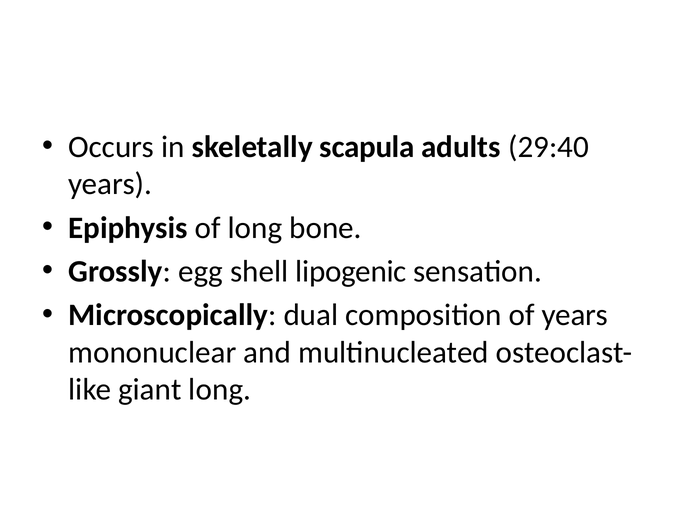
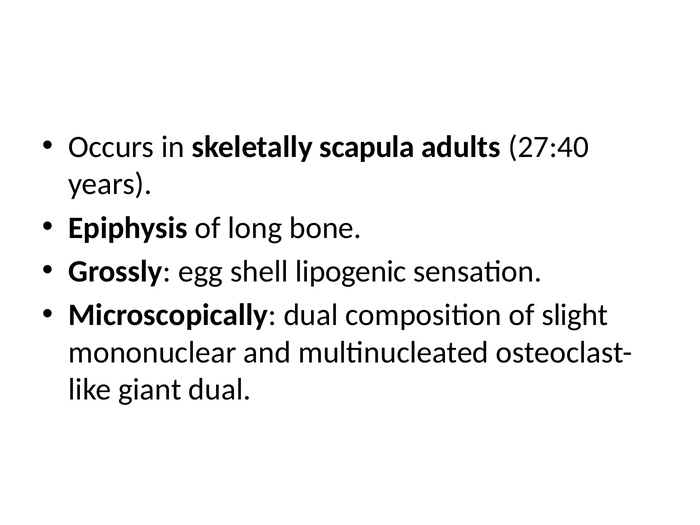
29:40: 29:40 -> 27:40 (548, 147)
of years: years -> slight (575, 315)
giant long: long -> dual (220, 390)
